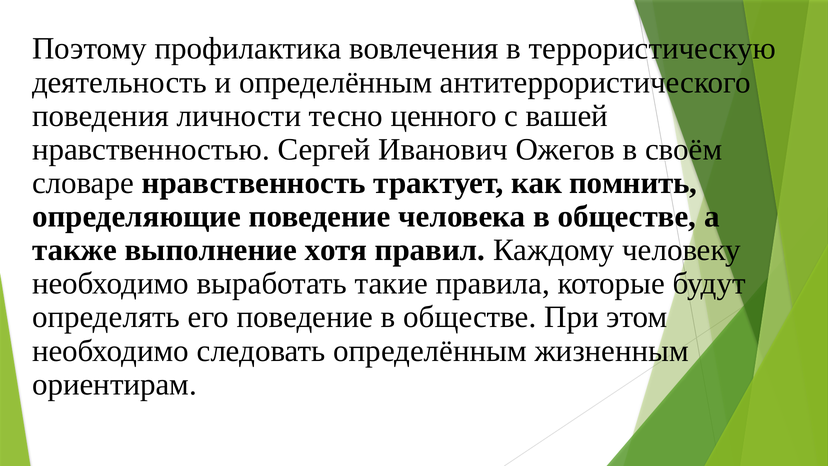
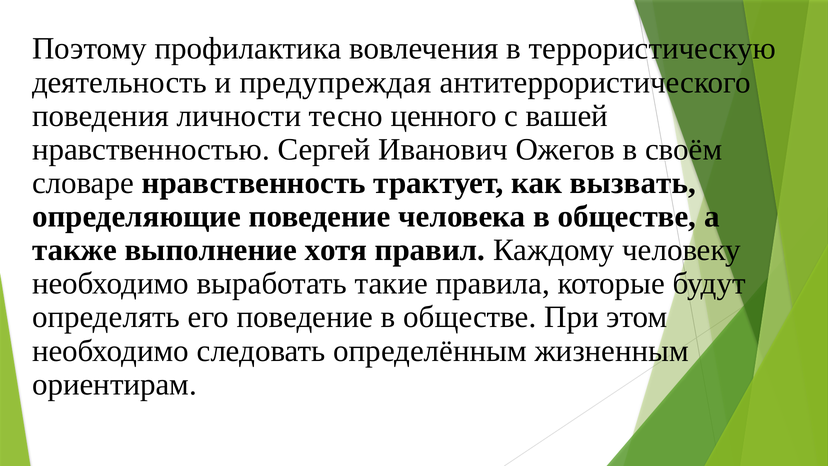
и определённым: определённым -> предупреждая (335, 82)
помнить: помнить -> вызвать (633, 183)
